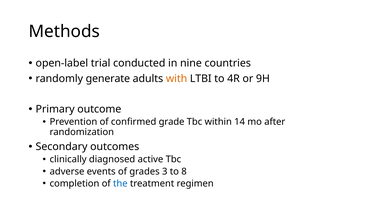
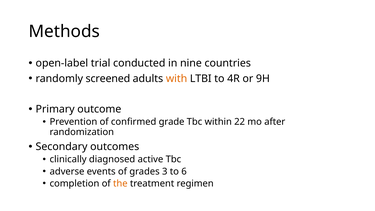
generate: generate -> screened (108, 79)
14: 14 -> 22 (240, 122)
8: 8 -> 6 (184, 171)
the colour: blue -> orange (120, 183)
